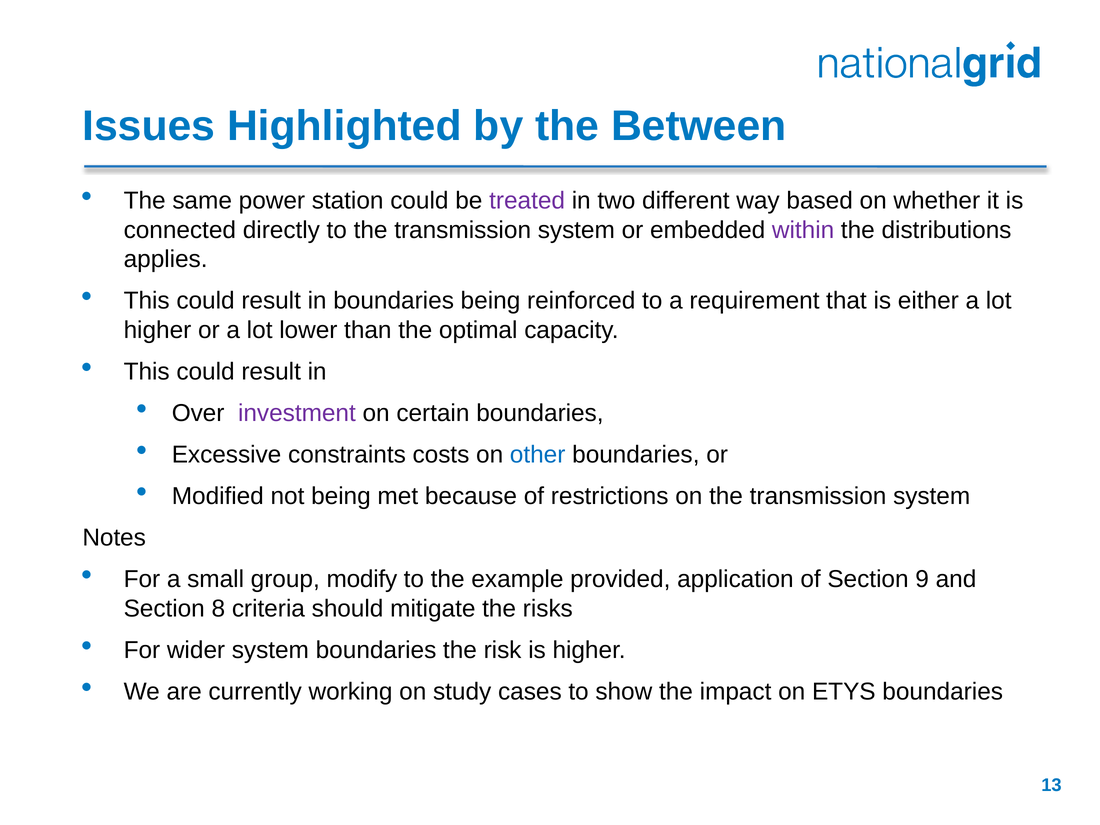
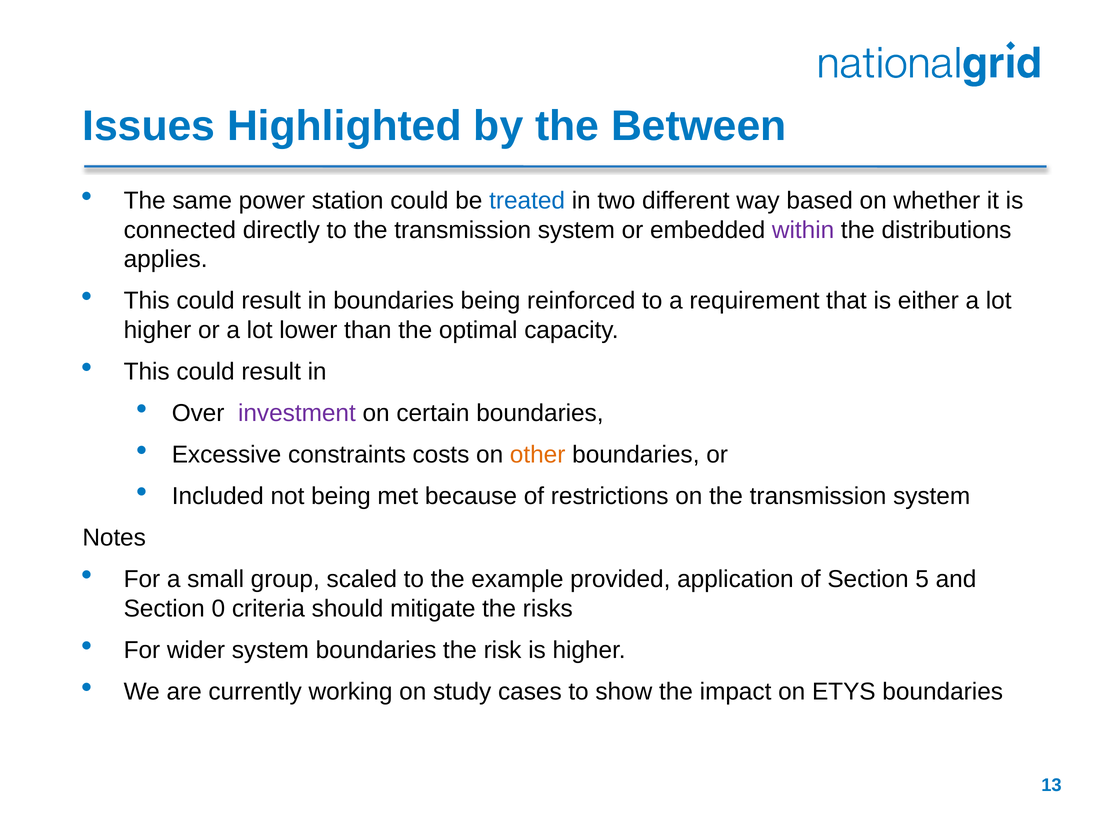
treated colour: purple -> blue (527, 201)
other colour: blue -> orange (538, 455)
Modified: Modified -> Included (218, 496)
modify: modify -> scaled (362, 579)
9: 9 -> 5 (922, 579)
8: 8 -> 0 (218, 609)
